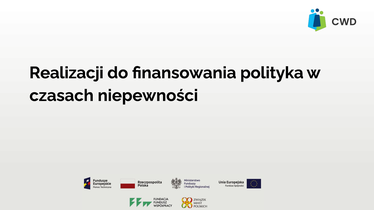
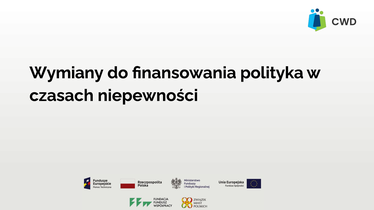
Realizacji: Realizacji -> Wymiany (66, 73)
